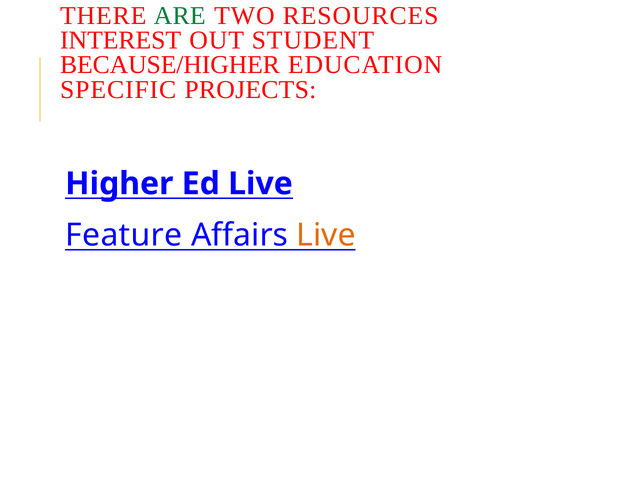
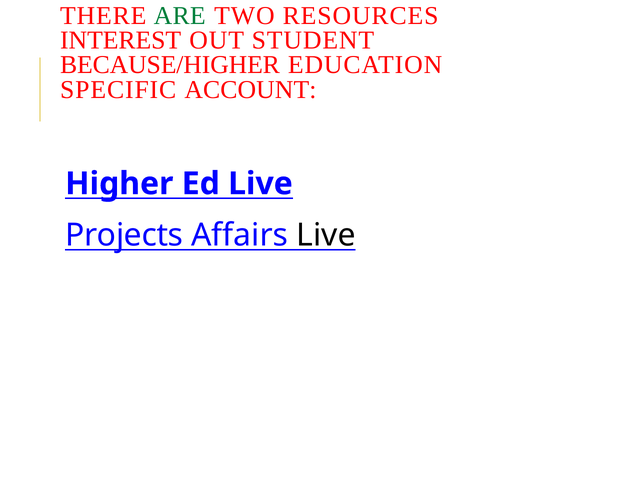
PROJECTS: PROJECTS -> ACCOUNT (250, 90)
Feature: Feature -> Projects (124, 235)
Live colour: orange -> black (326, 235)
